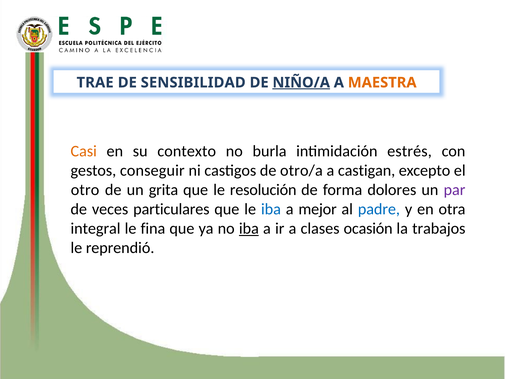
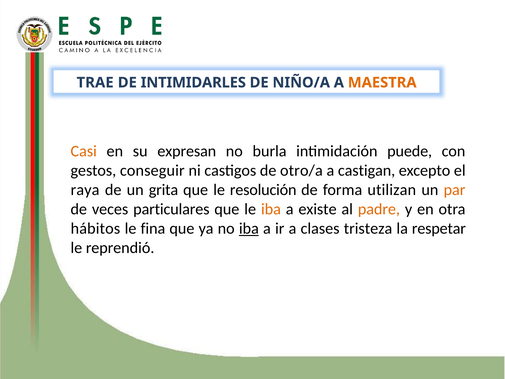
SENSIBILIDAD: SENSIBILIDAD -> INTIMIDARLES (193, 82)
NIÑO/A underline: present -> none (301, 82)
contexto: contexto -> expresan (187, 151)
estrés: estrés -> puede (410, 151)
otro: otro -> raya (85, 190)
dolores: dolores -> utilizan (392, 190)
par colour: purple -> orange (454, 190)
iba colour: blue -> orange (271, 209)
mejor: mejor -> existe (318, 209)
padre colour: blue -> orange (379, 209)
integral: integral -> hábitos (95, 228)
ocasión: ocasión -> tristeza (368, 228)
trabajos: trabajos -> respetar (439, 228)
